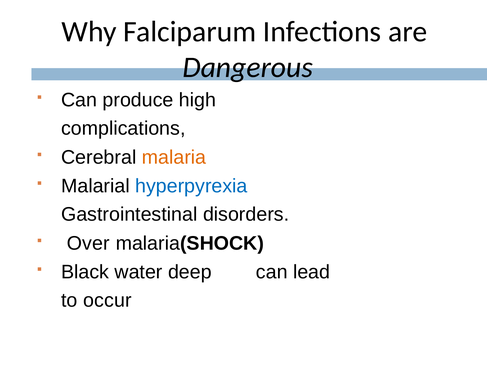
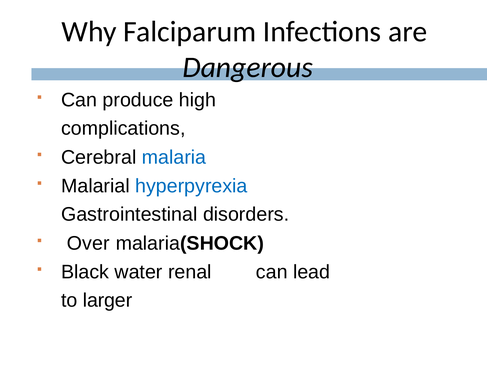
malaria colour: orange -> blue (174, 157)
deep: deep -> renal (190, 272)
occur: occur -> larger (108, 301)
